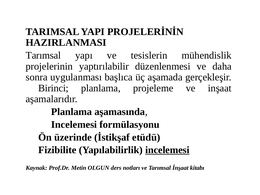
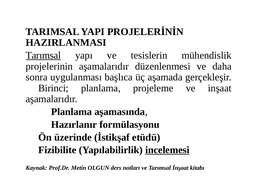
Tarımsal underline: none -> present (43, 55)
projelerinin yaptırılabilir: yaptırılabilir -> aşamalarıdır (104, 66)
Incelemesi: Incelemesi -> Hazırlanır (74, 125)
